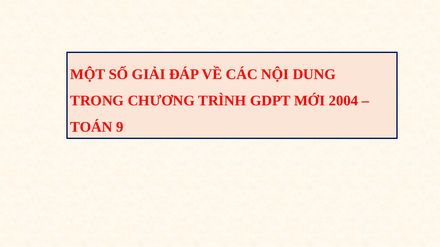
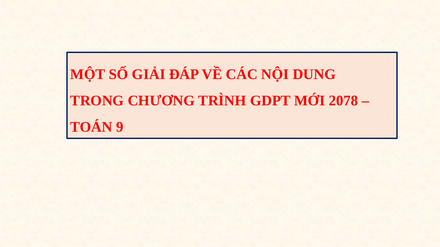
2004: 2004 -> 2078 (343, 101)
